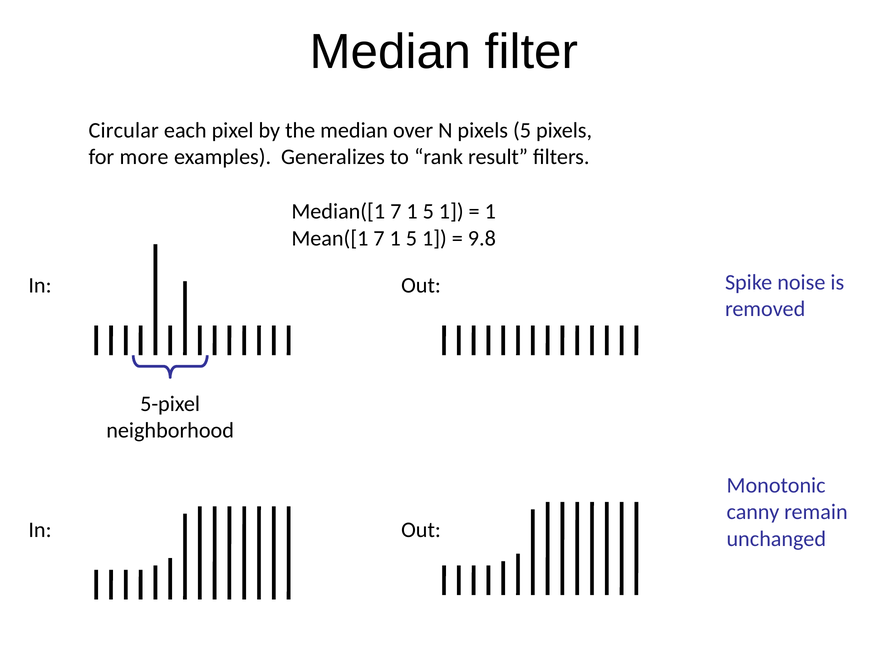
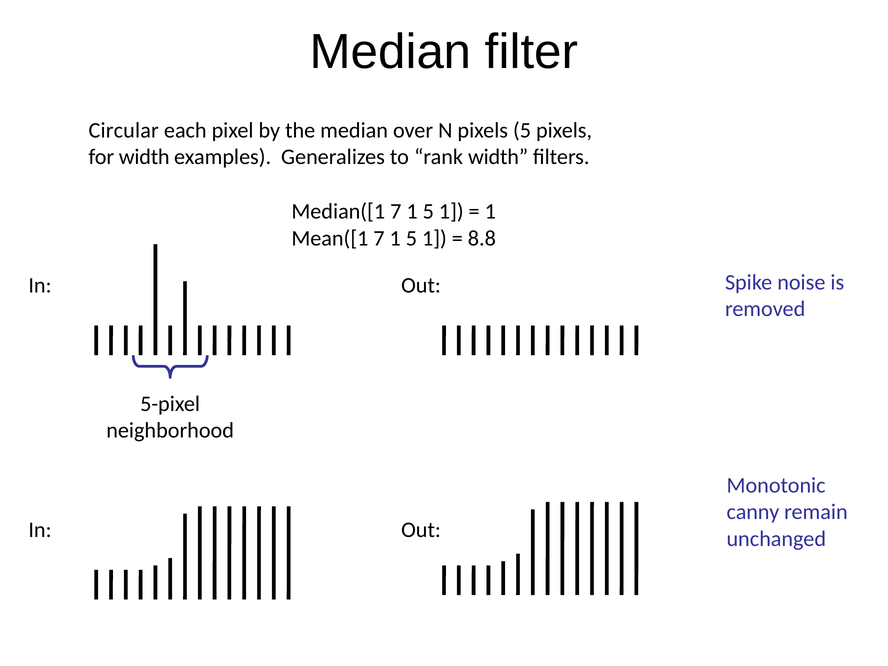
for more: more -> width (144, 157)
rank result: result -> width (498, 157)
9.8: 9.8 -> 8.8 (482, 238)
